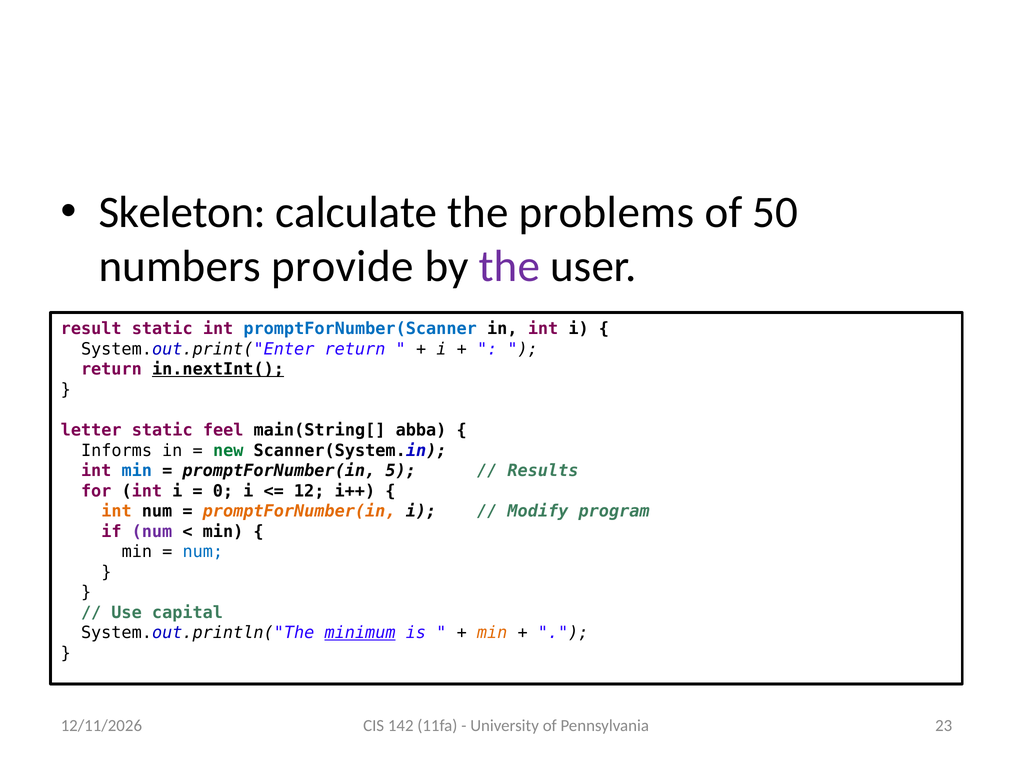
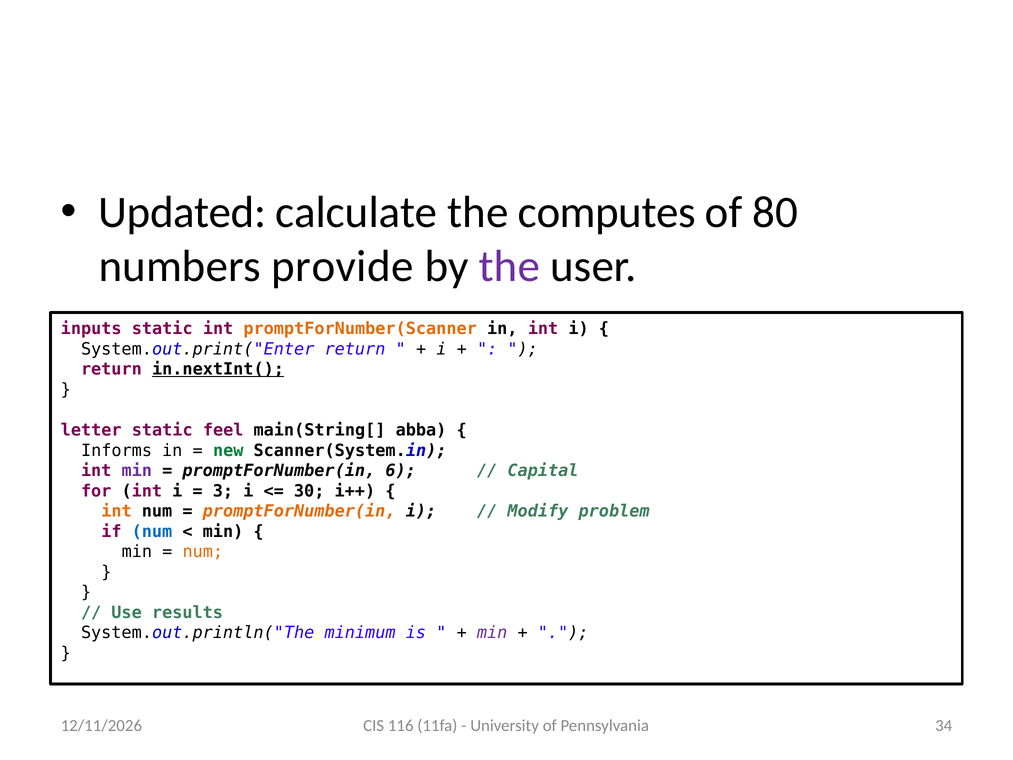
Skeleton: Skeleton -> Updated (182, 213)
problems: problems -> computes (607, 213)
50: 50 -> 80 (775, 213)
result: result -> inputs (91, 329)
promptForNumber(Scanner colour: blue -> orange (360, 329)
min colour: blue -> purple (137, 471)
5: 5 -> 6 (401, 471)
Results: Results -> Capital (543, 471)
0: 0 -> 3 (223, 491)
12: 12 -> 30 (309, 491)
program: program -> problem (614, 511)
num colour: purple -> blue (152, 531)
num colour: blue -> orange (203, 552)
capital: capital -> results (188, 612)
minimum underline: present -> none (360, 633)
min colour: orange -> purple (492, 633)
142: 142 -> 116 (401, 725)
23: 23 -> 34 (944, 725)
